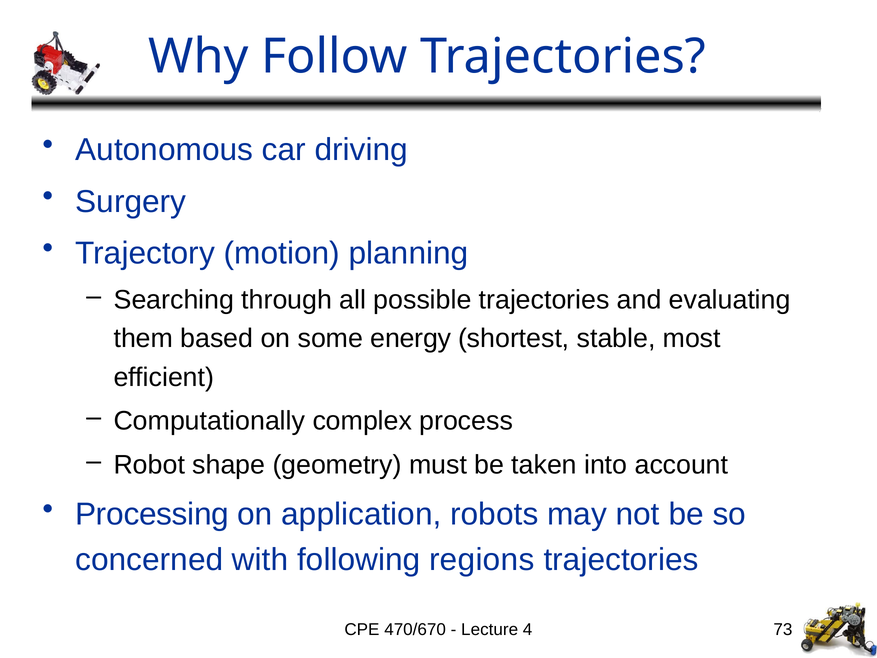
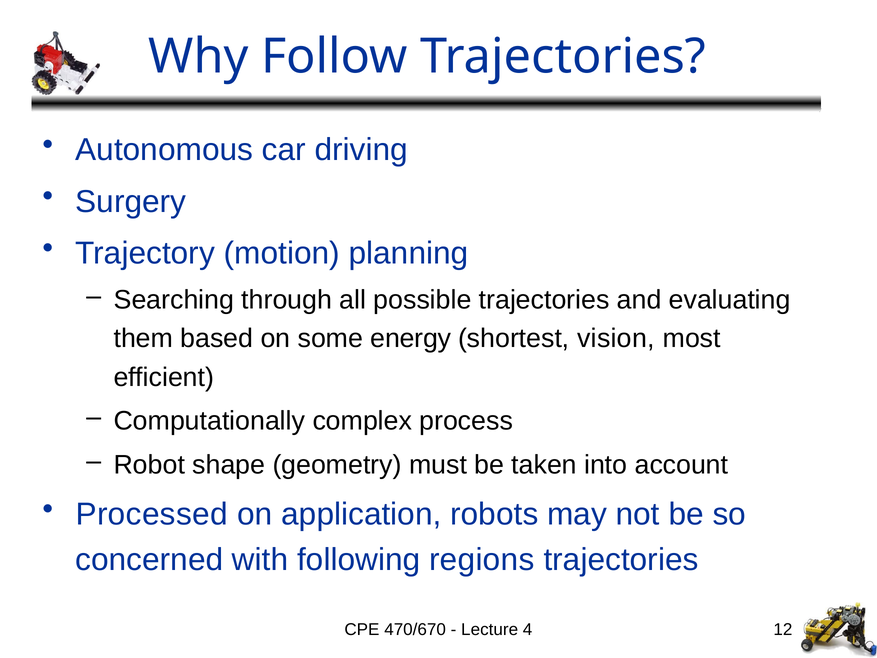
stable: stable -> vision (616, 339)
Processing: Processing -> Processed (152, 514)
73: 73 -> 12 (783, 629)
